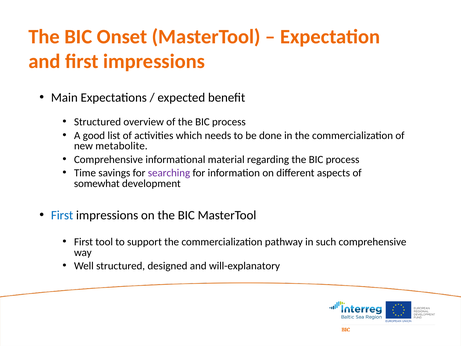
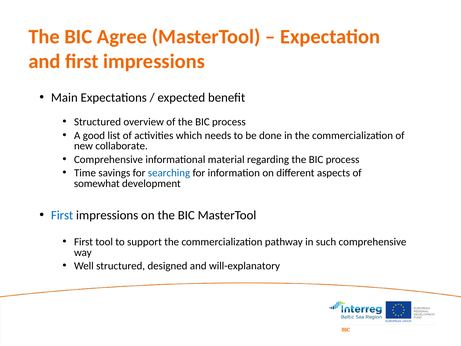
Onset: Onset -> Agree (122, 37)
metabolite: metabolite -> collaborate (122, 146)
searching colour: purple -> blue (169, 173)
